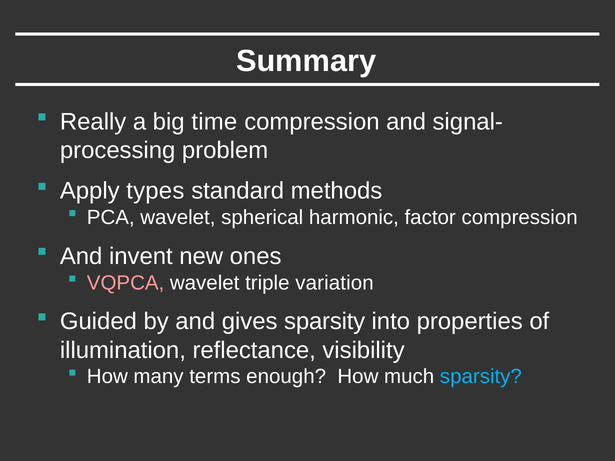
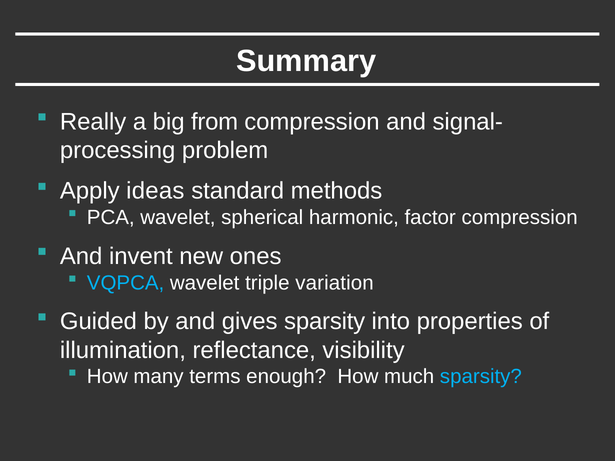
time: time -> from (215, 122)
types: types -> ideas (155, 191)
VQPCA colour: pink -> light blue (126, 283)
